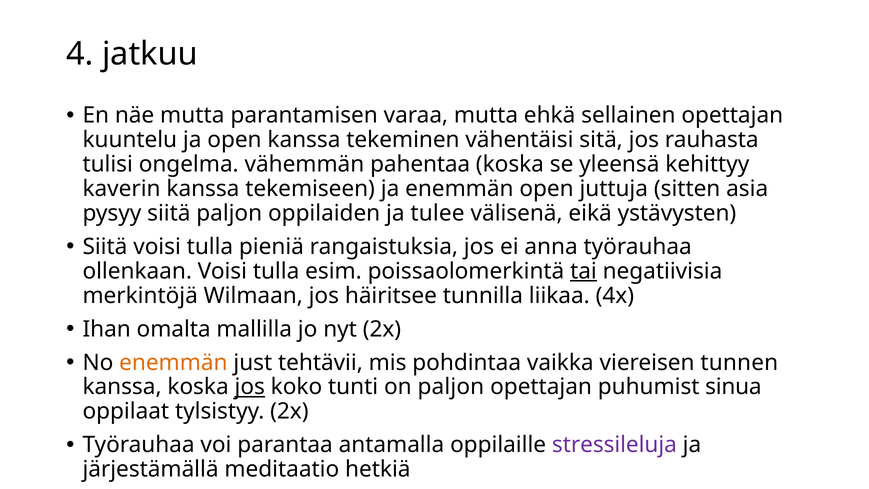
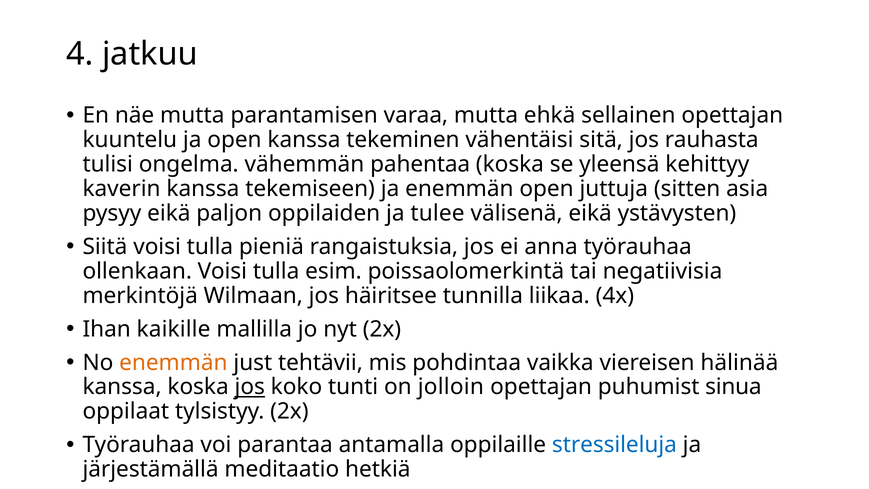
pysyy siitä: siitä -> eikä (169, 213)
tai underline: present -> none (583, 271)
omalta: omalta -> kaikille (174, 329)
tunnen: tunnen -> hälinää (739, 362)
on paljon: paljon -> jolloin (451, 387)
stressileluja colour: purple -> blue (614, 445)
